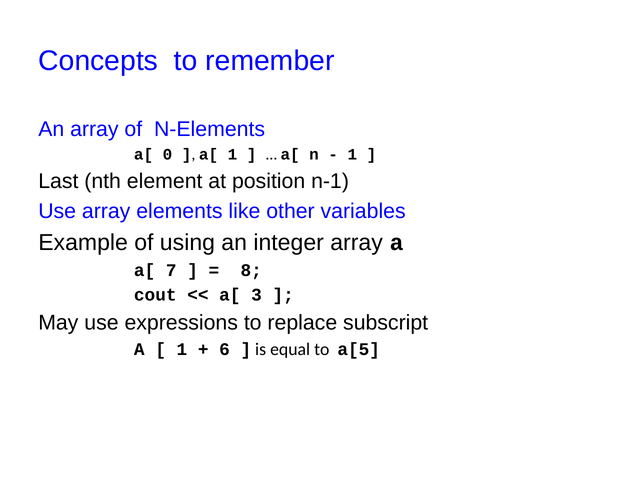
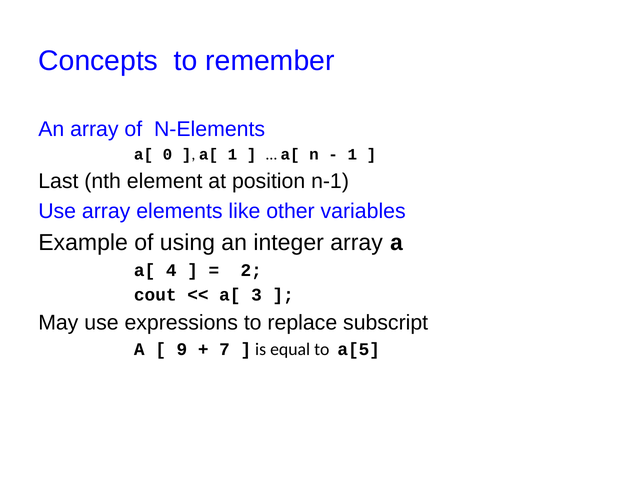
7: 7 -> 4 (171, 270)
8: 8 -> 2 (251, 270)
1: 1 -> 9 (182, 349)
6: 6 -> 7 (225, 349)
